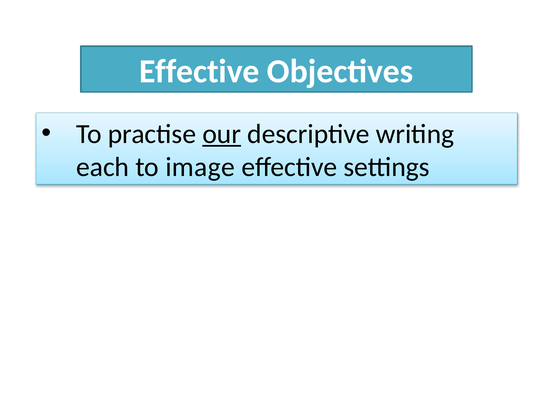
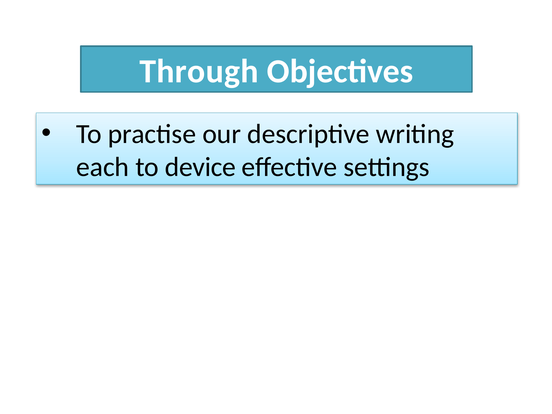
Effective: Effective -> Through (199, 71)
our underline: present -> none (222, 134)
image: image -> device (200, 167)
